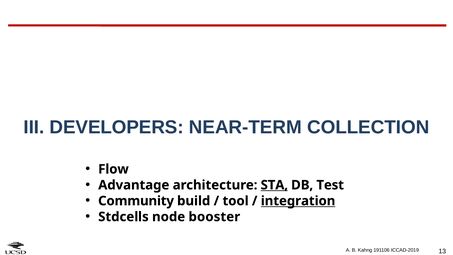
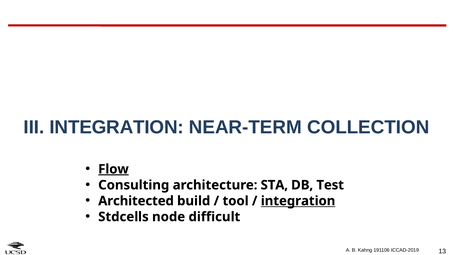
III DEVELOPERS: DEVELOPERS -> INTEGRATION (117, 127)
Flow underline: none -> present (113, 169)
Advantage: Advantage -> Consulting (134, 185)
STA underline: present -> none (274, 185)
Community: Community -> Architected (136, 201)
booster: booster -> difficult (214, 217)
